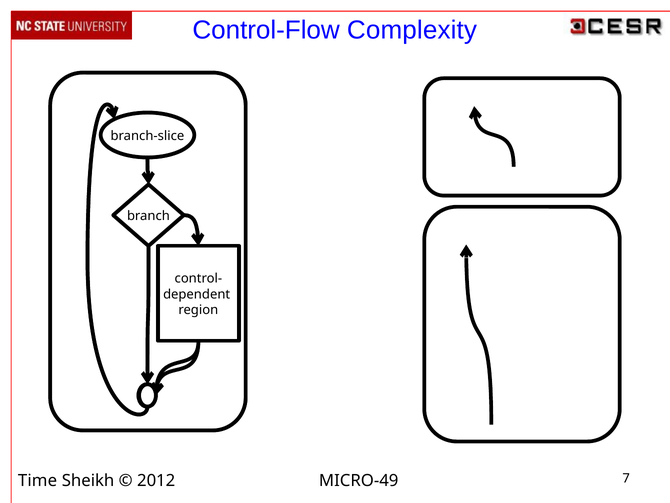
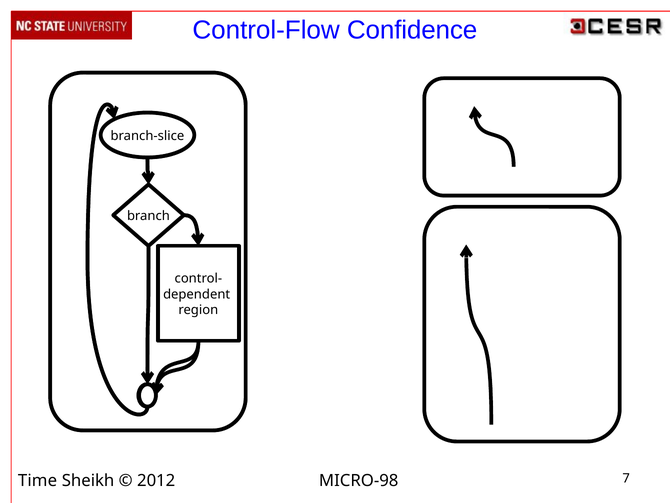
Complexity: Complexity -> Confidence (412, 30)
MICRO-49: MICRO-49 -> MICRO-98 (359, 480)
